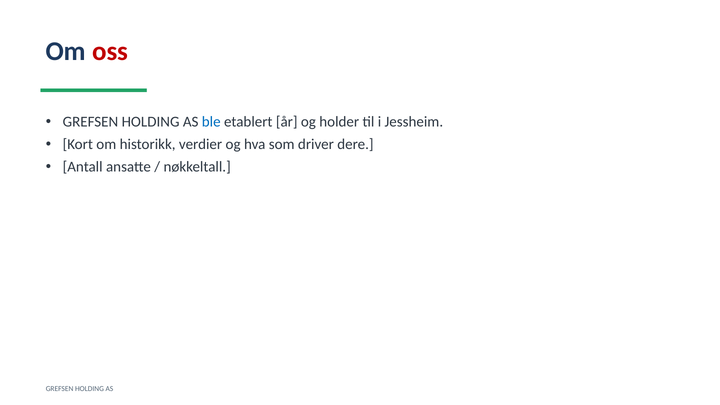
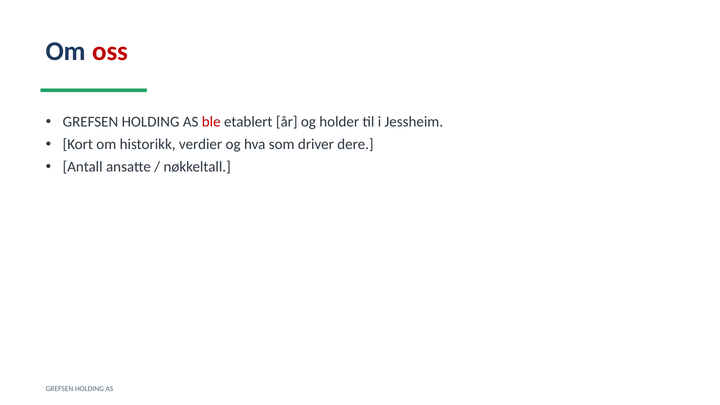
ble colour: blue -> red (211, 122)
